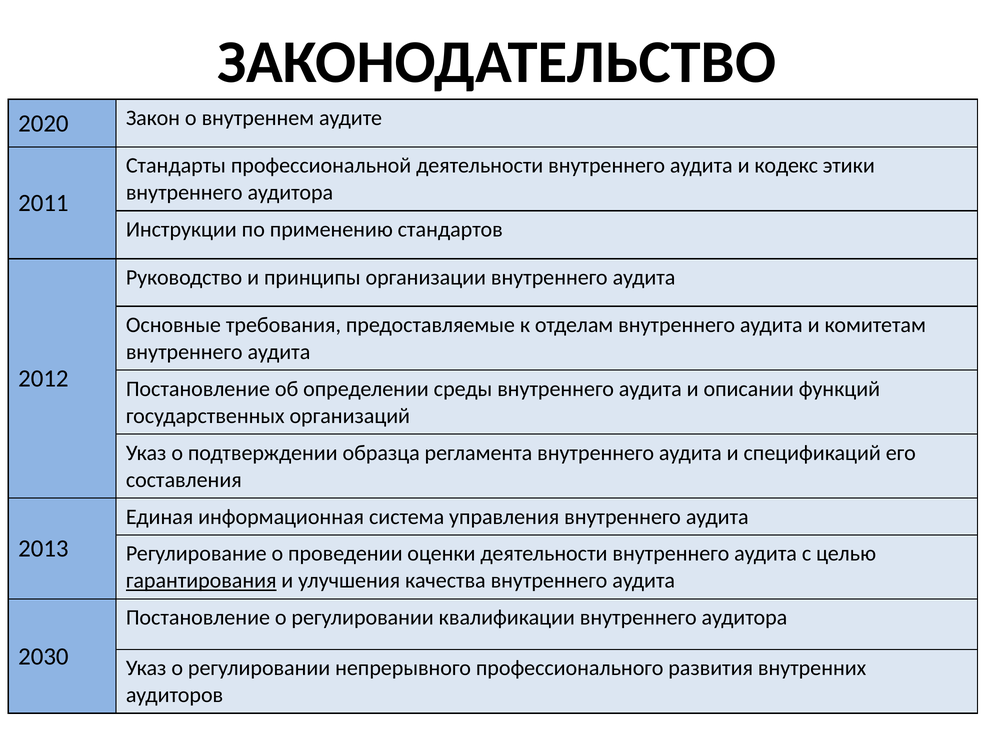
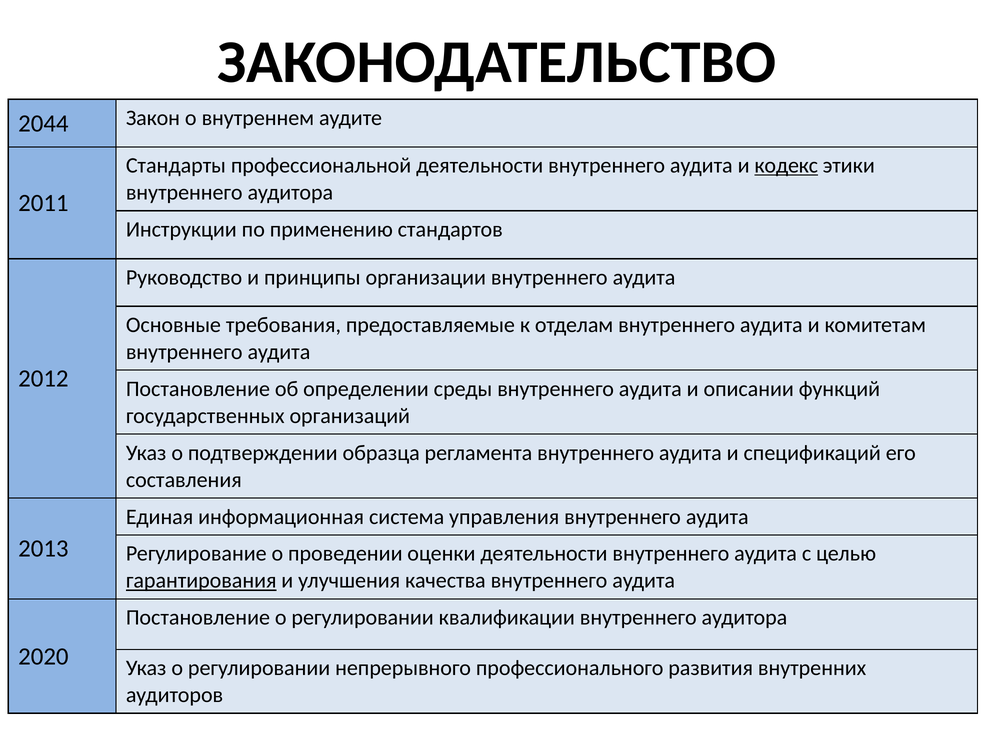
2020: 2020 -> 2044 (43, 123)
кодекс underline: none -> present (786, 166)
2030: 2030 -> 2020 (43, 657)
